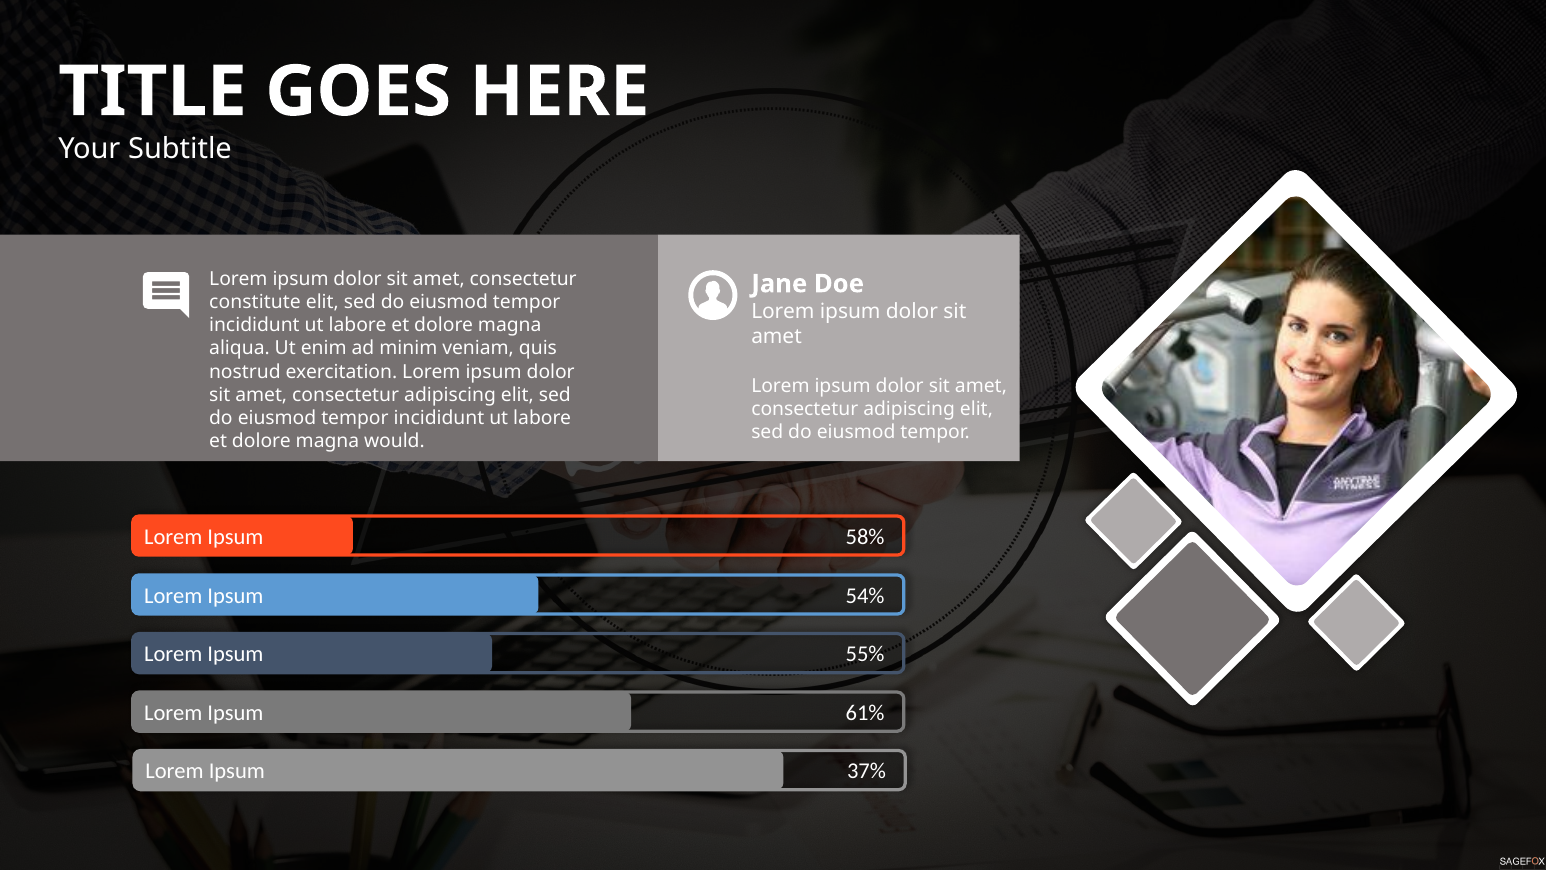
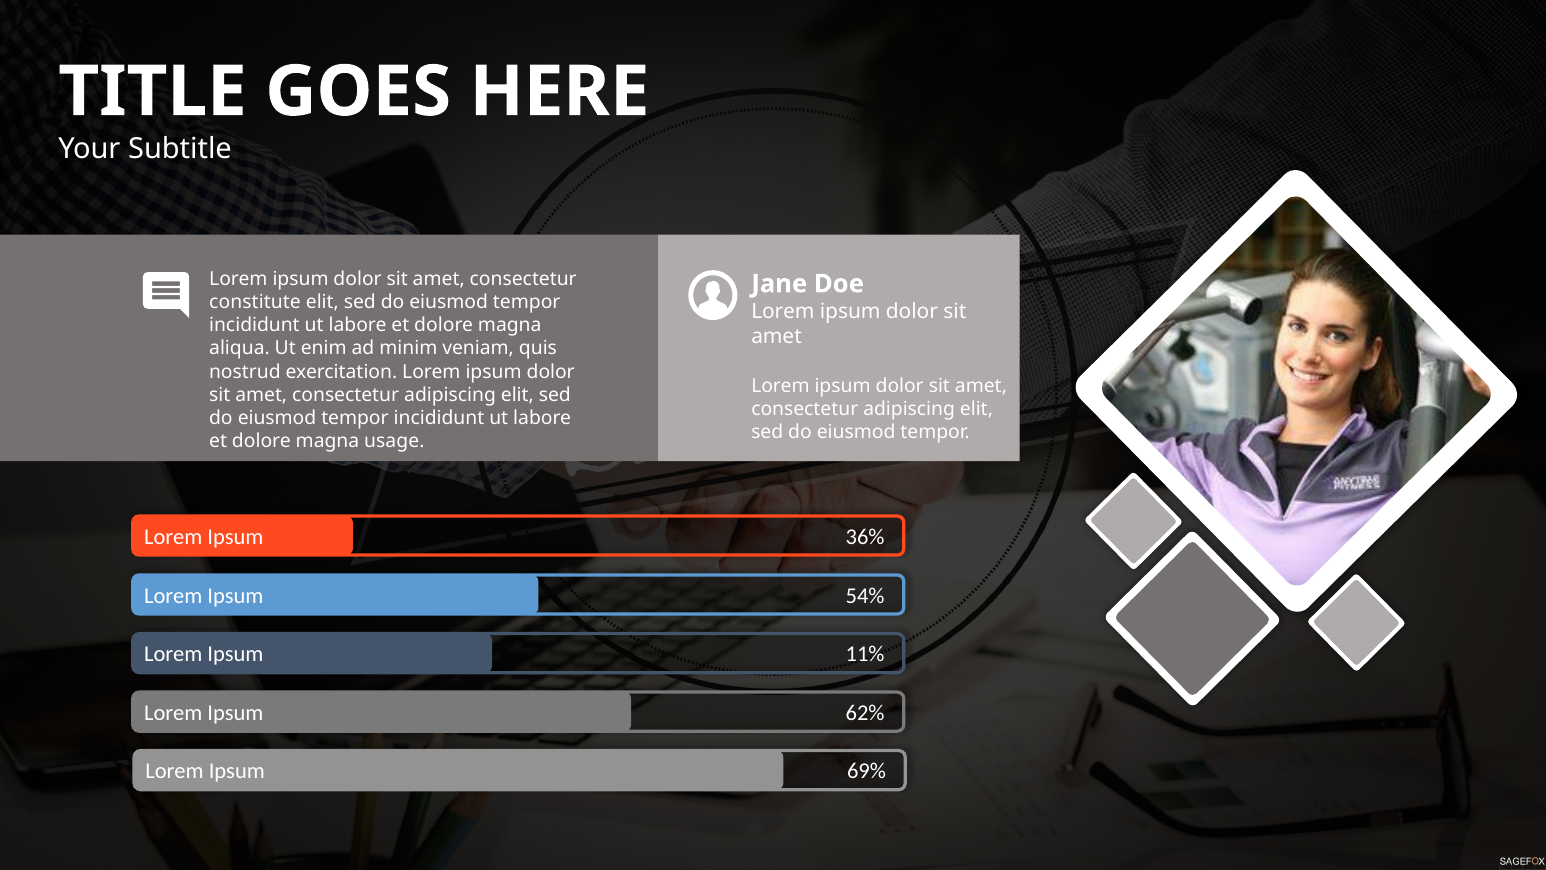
would: would -> usage (394, 441)
58%: 58% -> 36% (865, 537)
55%: 55% -> 11% (865, 654)
61%: 61% -> 62% (865, 713)
37%: 37% -> 69% (866, 771)
